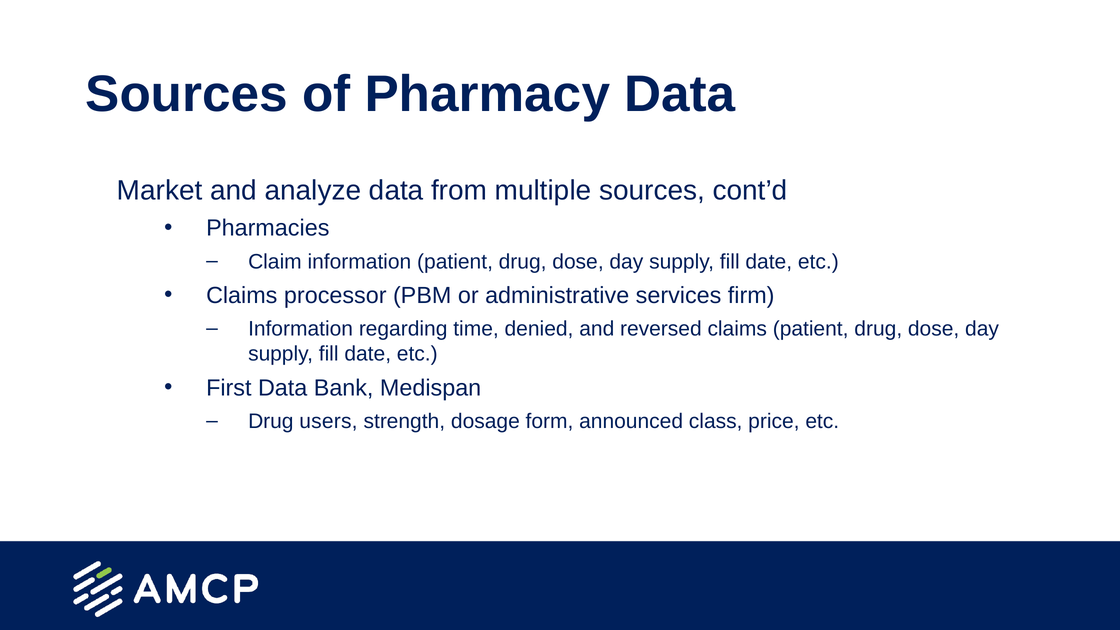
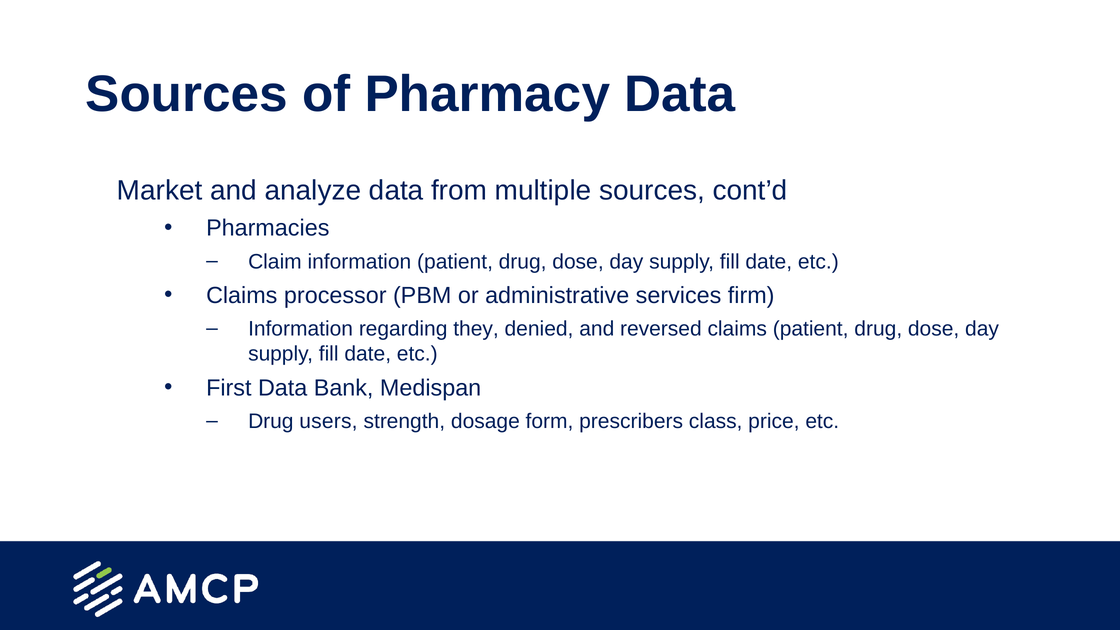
time: time -> they (476, 329)
announced: announced -> prescribers (631, 421)
